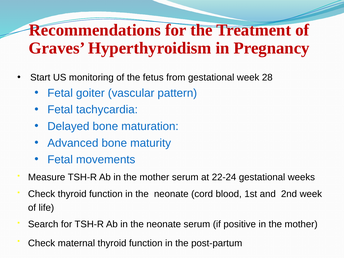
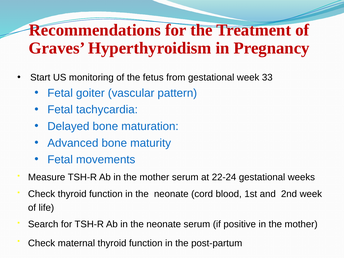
28: 28 -> 33 (267, 77)
